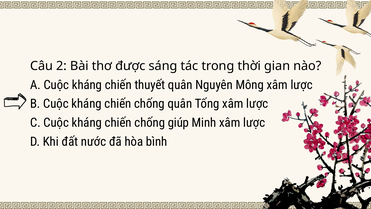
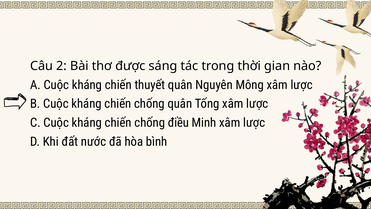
giúp: giúp -> điều (178, 123)
